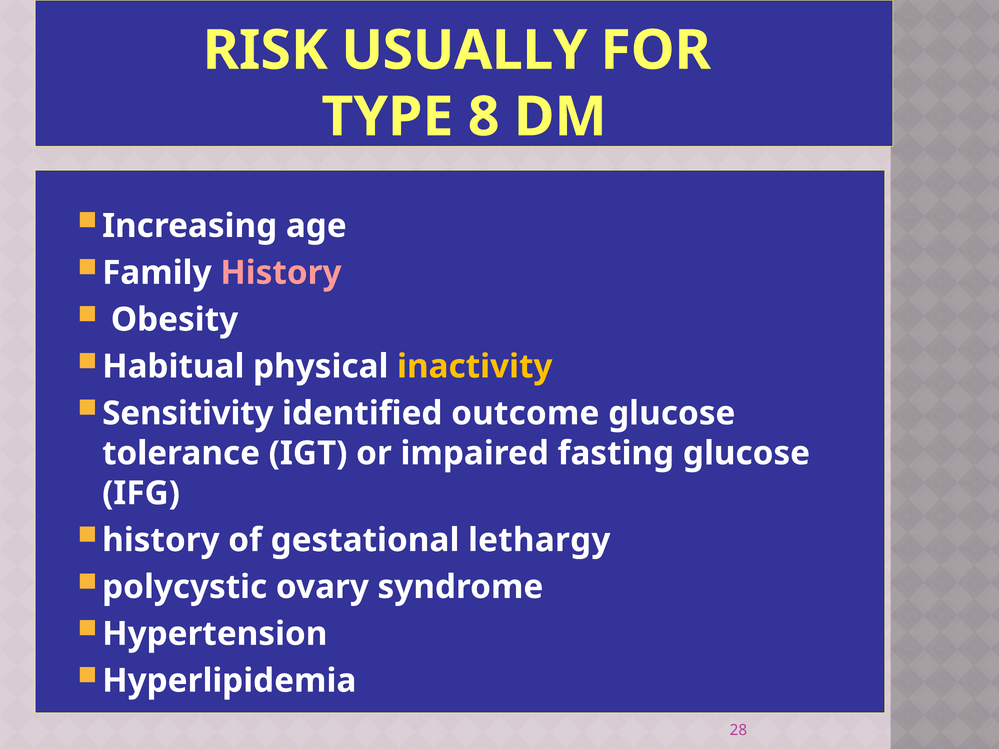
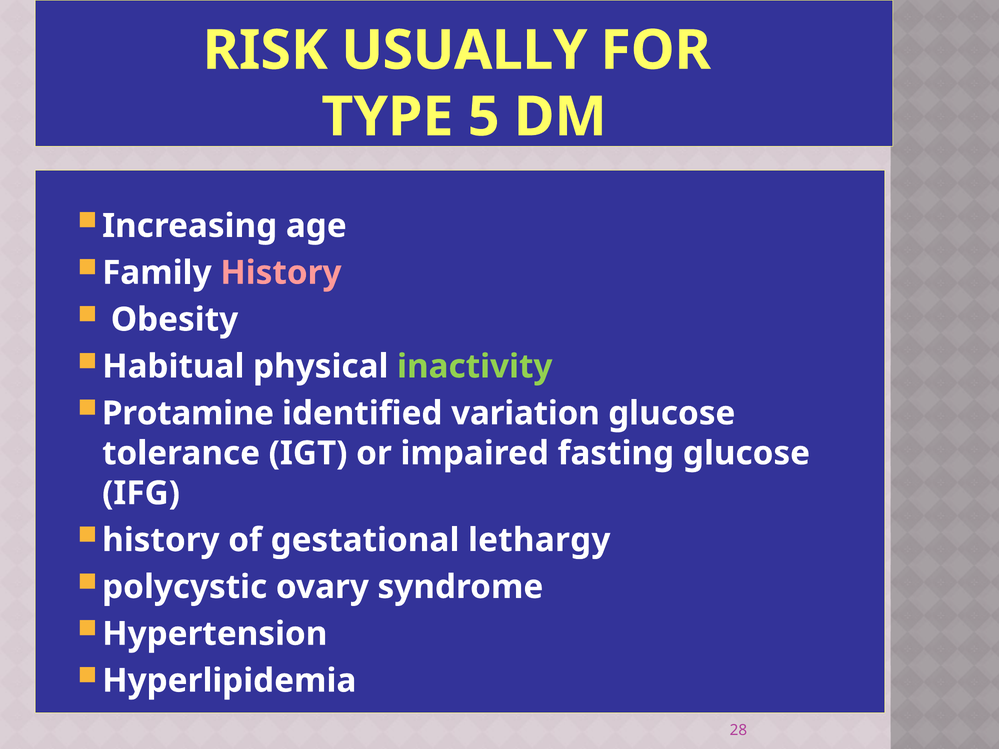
8: 8 -> 5 (484, 117)
inactivity colour: yellow -> light green (475, 367)
Sensitivity: Sensitivity -> Protamine (188, 414)
outcome: outcome -> variation (525, 414)
